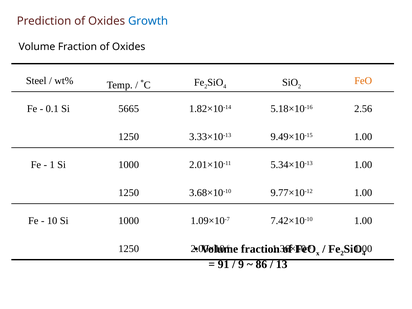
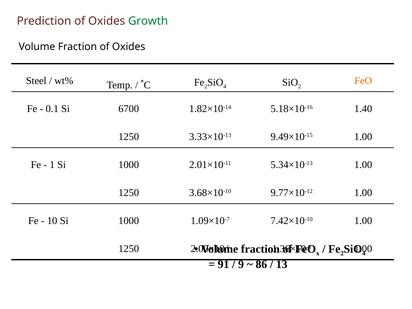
Growth colour: blue -> green (148, 21)
5665: 5665 -> 6700 (129, 109)
2.56: 2.56 -> 1.40 (363, 109)
